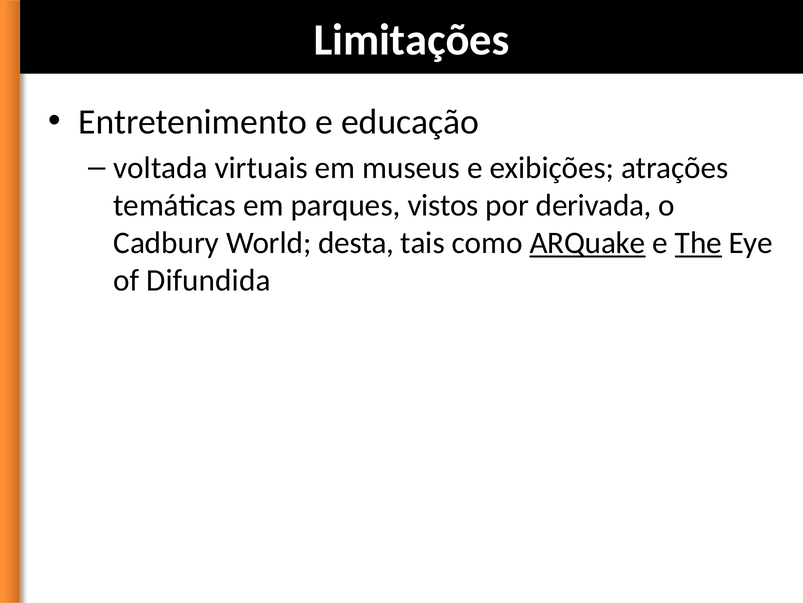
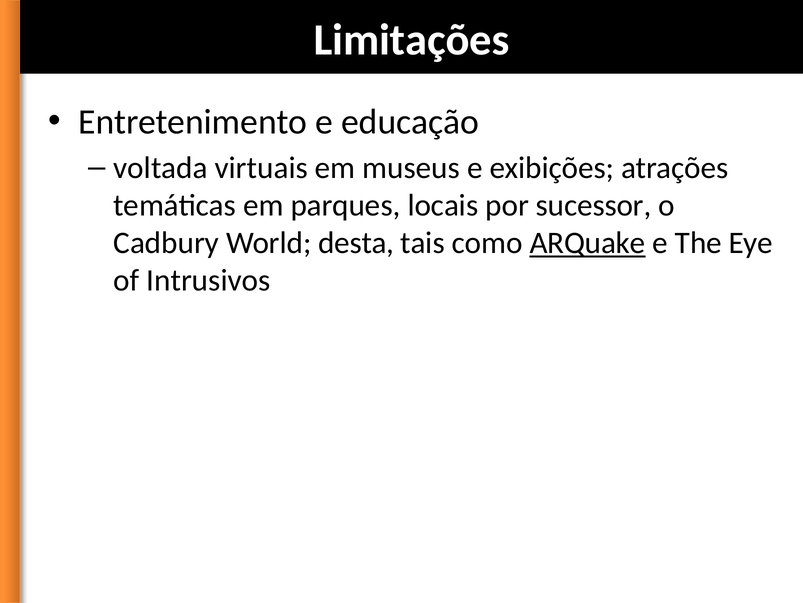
vistos: vistos -> locais (443, 205)
derivada: derivada -> sucessor (594, 205)
The underline: present -> none (698, 243)
Difundida: Difundida -> Intrusivos (208, 280)
